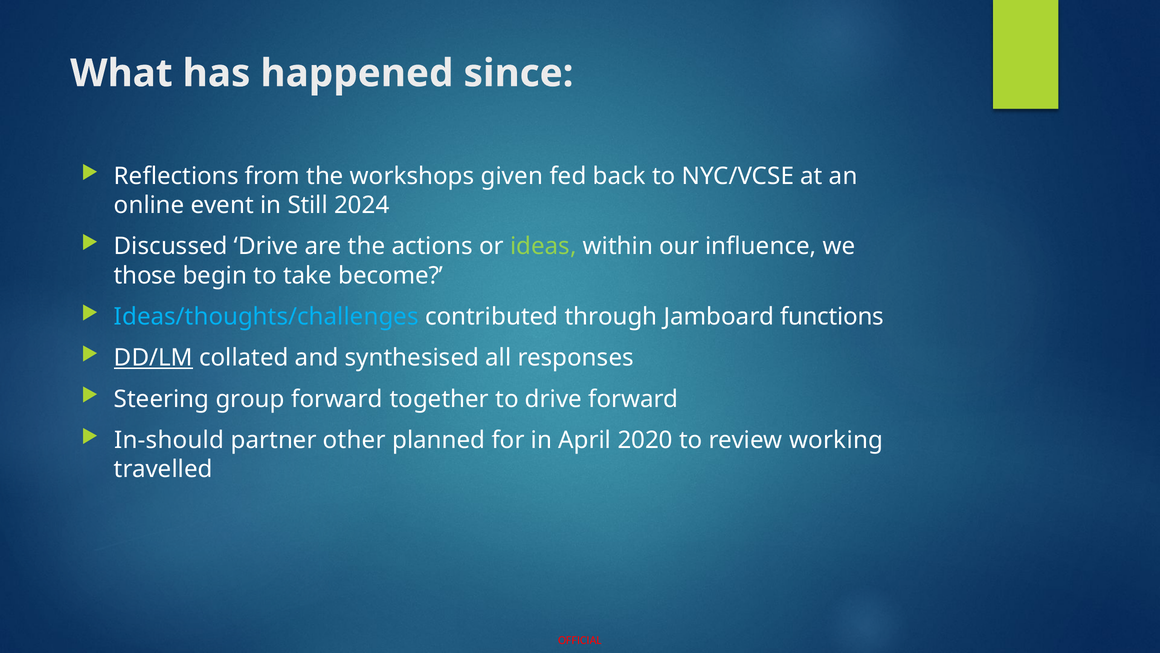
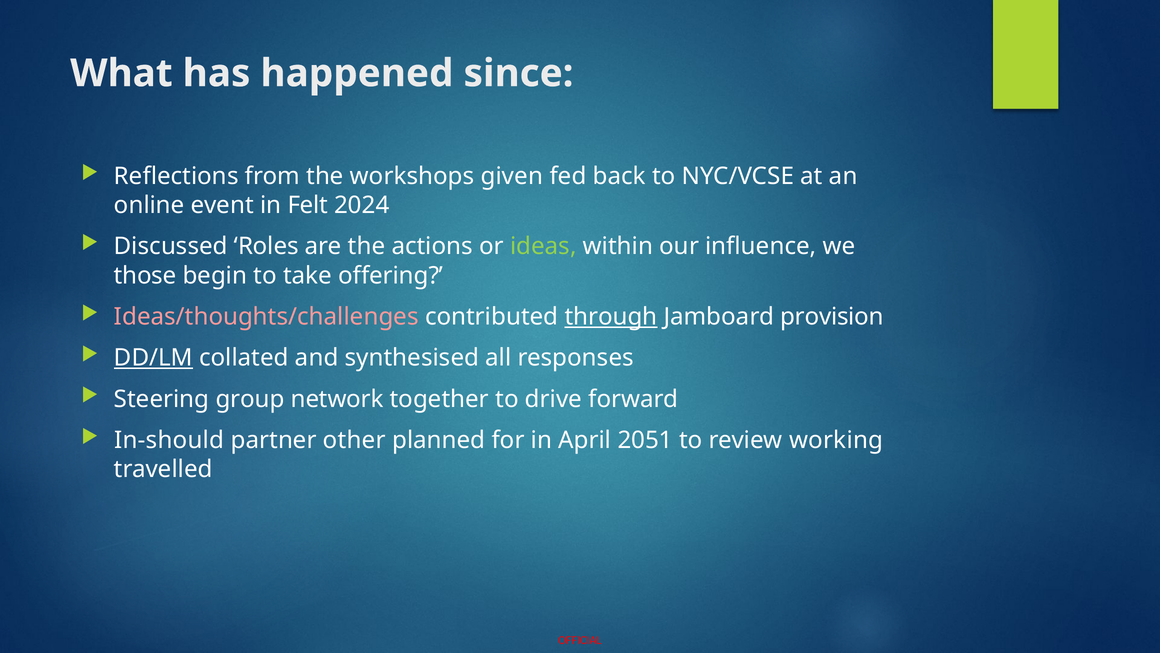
Still: Still -> Felt (308, 205)
Discussed Drive: Drive -> Roles (266, 246)
become: become -> offering (391, 275)
Ideas/thoughts/challenges colour: light blue -> pink (266, 316)
through underline: none -> present (611, 316)
functions: functions -> provision (832, 316)
group forward: forward -> network (337, 399)
2020: 2020 -> 2051 (645, 440)
